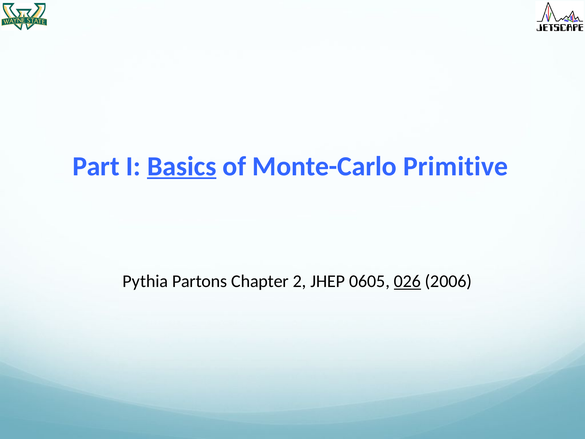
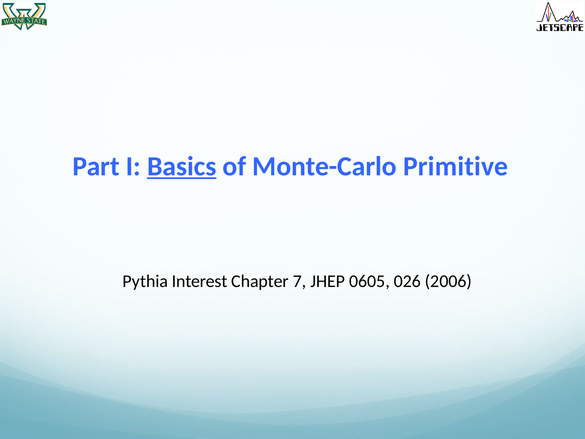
Partons: Partons -> Interest (200, 281)
2: 2 -> 7 (300, 281)
026 underline: present -> none (407, 281)
